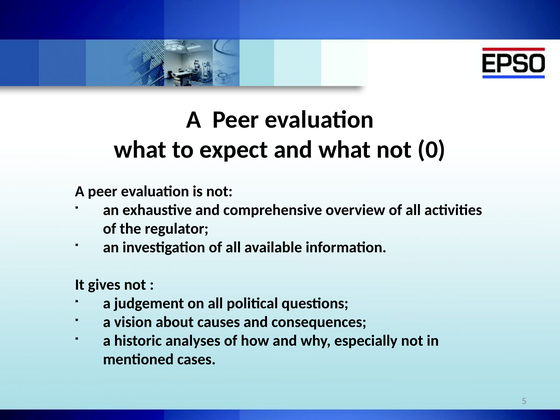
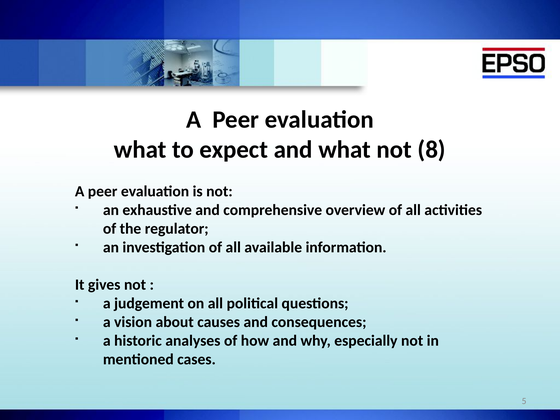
0: 0 -> 8 (432, 149)
